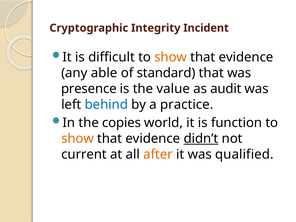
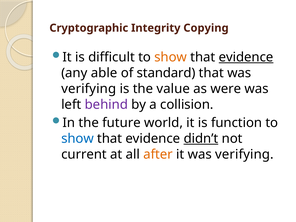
Incident: Incident -> Copying (206, 28)
evidence underline: none -> present (246, 57)
presence: presence -> verifying (89, 89)
audit: audit -> were (226, 89)
behind colour: blue -> purple (106, 105)
practice: practice -> collision (187, 105)
copies: copies -> future (121, 123)
show colour: orange -> blue (78, 139)
it was qualified: qualified -> verifying (244, 154)
